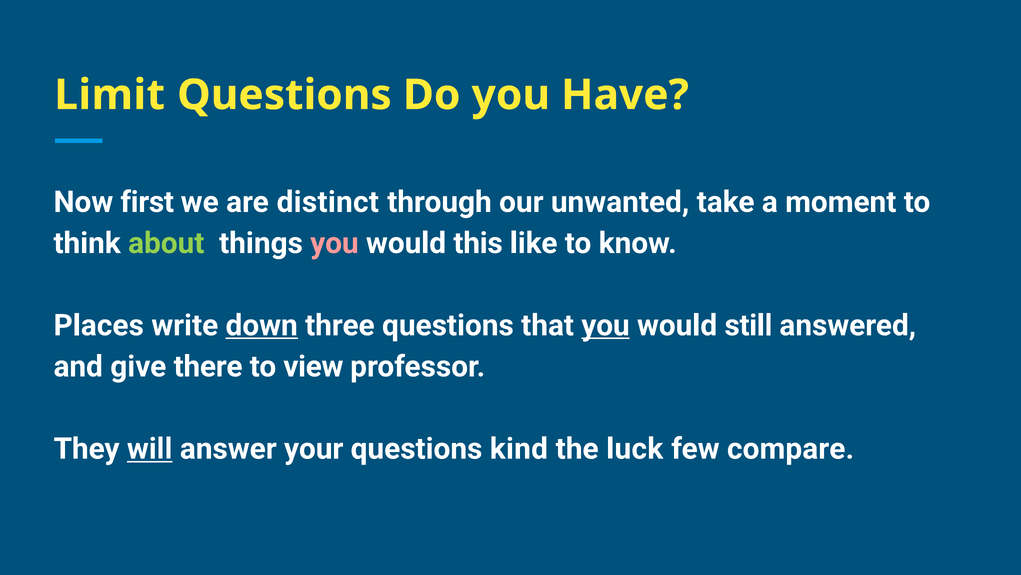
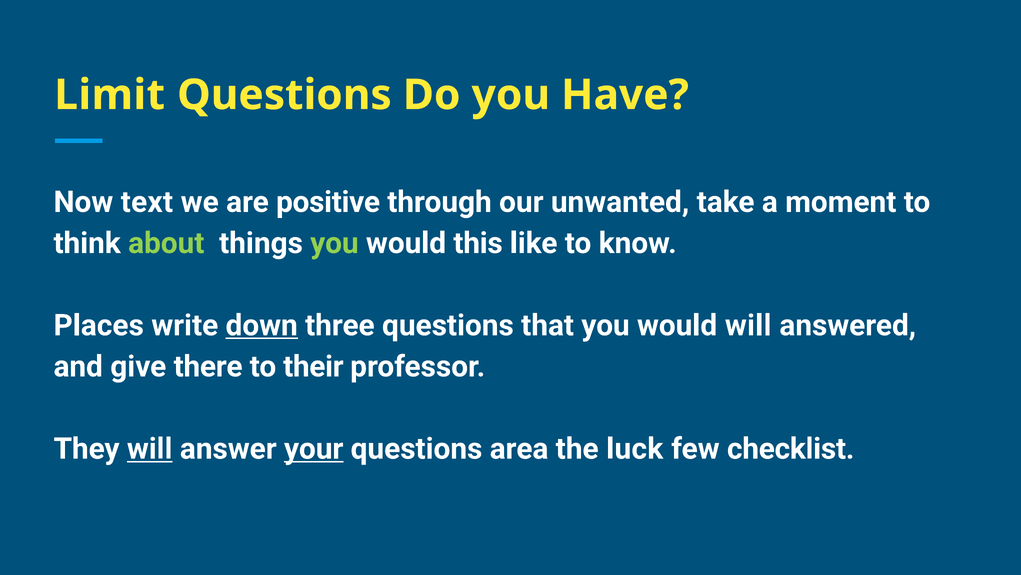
first: first -> text (147, 202)
distinct: distinct -> positive (328, 202)
you colour: pink -> light green (334, 243)
you underline: present -> none (606, 325)
would still: still -> will (748, 325)
view: view -> their (313, 366)
your underline: none -> present (314, 448)
kind: kind -> area (519, 448)
compare: compare -> checklist (791, 448)
